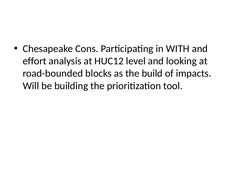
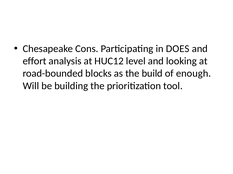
WITH: WITH -> DOES (178, 49)
impacts: impacts -> enough (194, 74)
